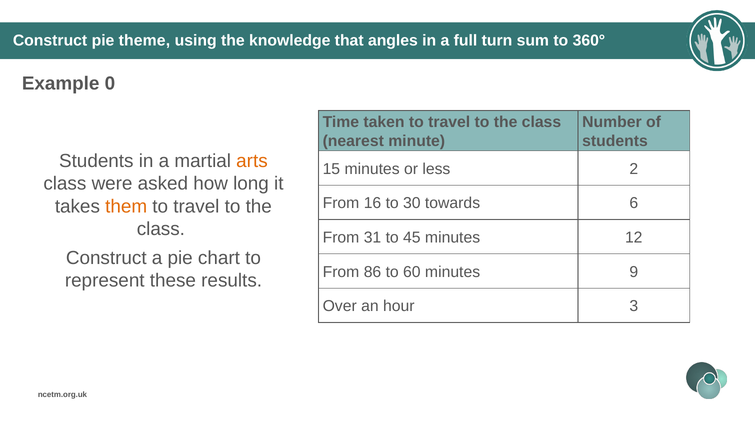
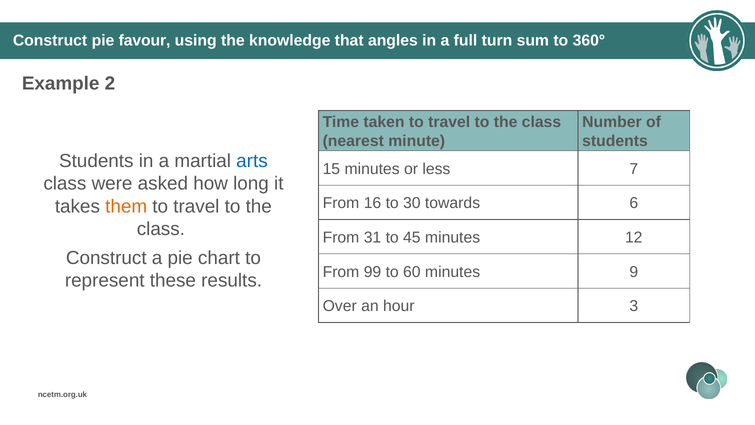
theme: theme -> favour (145, 41)
0: 0 -> 2 (110, 83)
arts colour: orange -> blue (252, 161)
2: 2 -> 7 (634, 169)
86: 86 -> 99 (373, 272)
